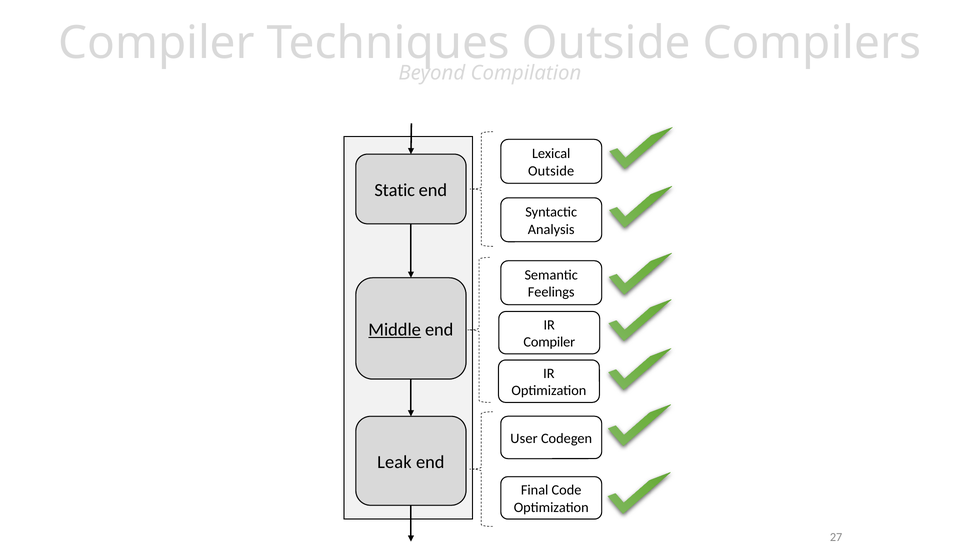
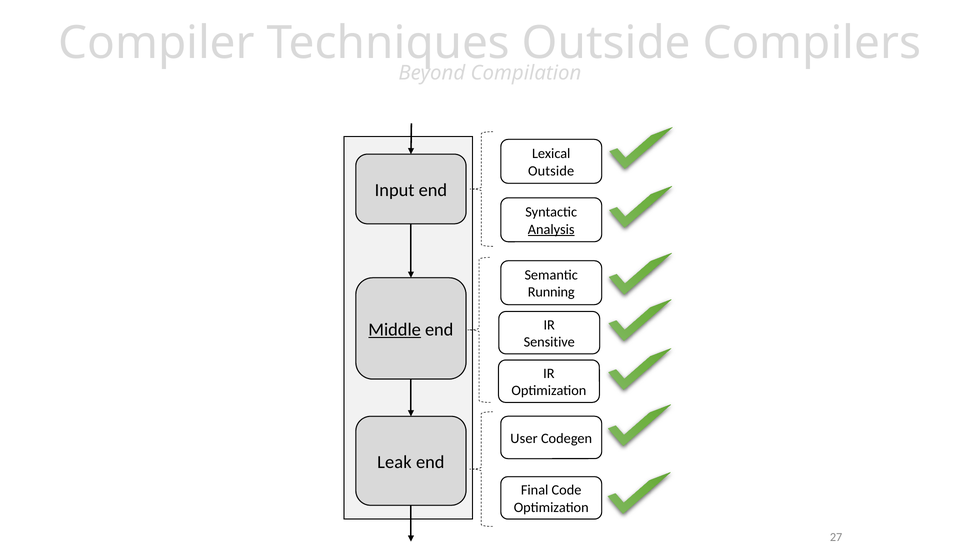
Static: Static -> Input (395, 190)
Analysis underline: none -> present (551, 229)
Feelings: Feelings -> Running (551, 292)
Compiler: Compiler -> Sensitive (549, 342)
